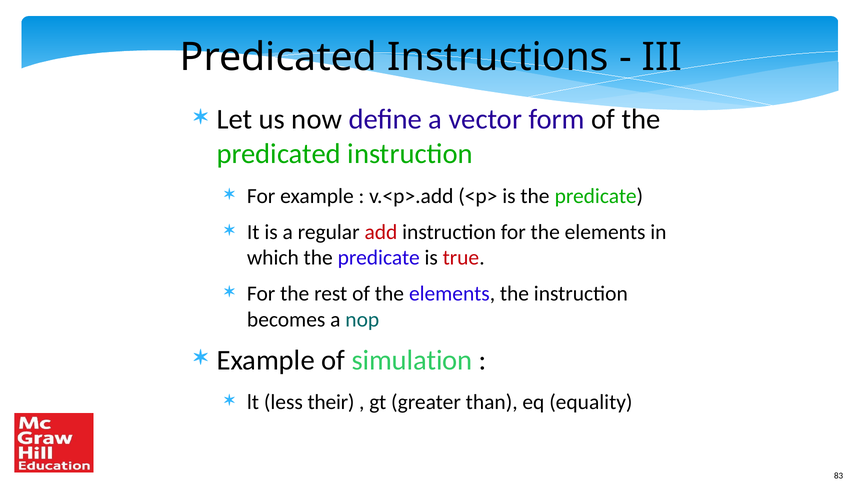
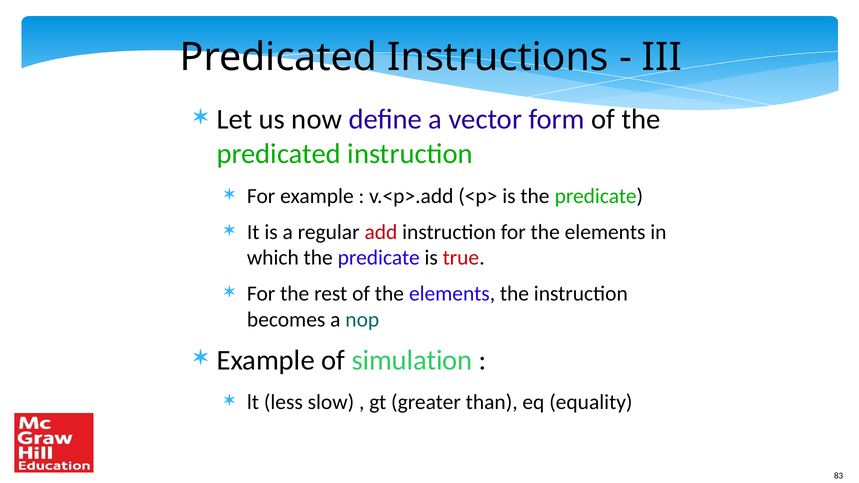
their: their -> slow (331, 403)
